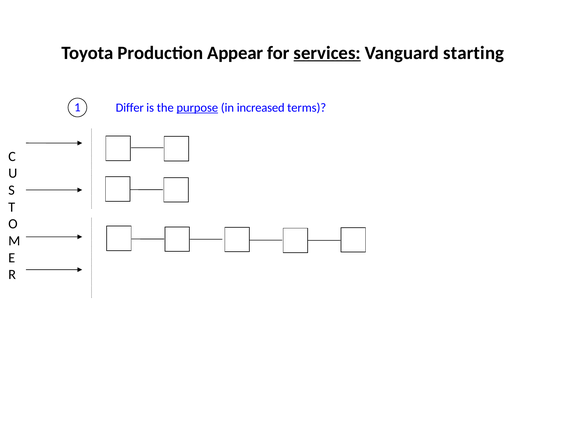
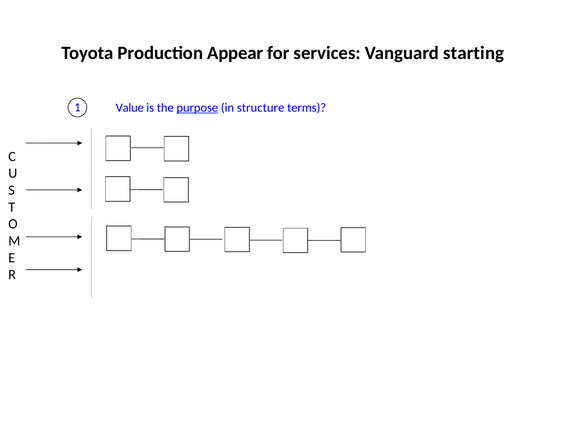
services underline: present -> none (327, 53)
Differ: Differ -> Value (130, 107)
increased: increased -> structure (261, 107)
